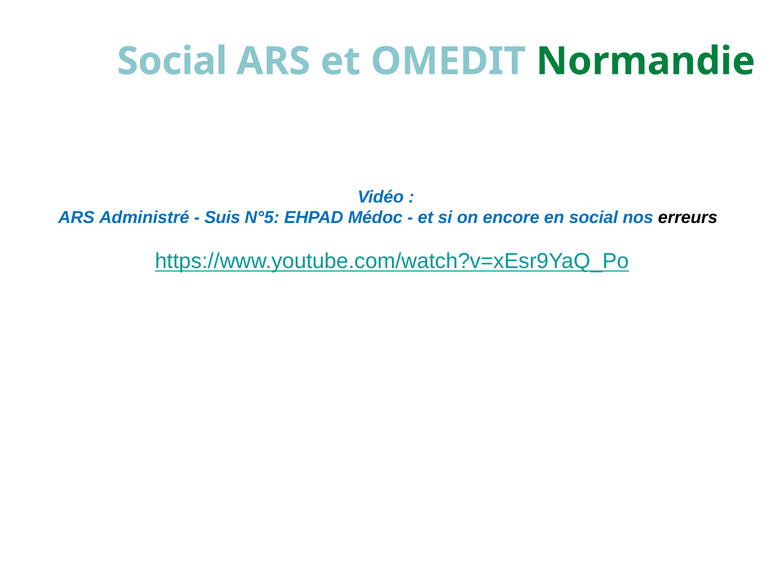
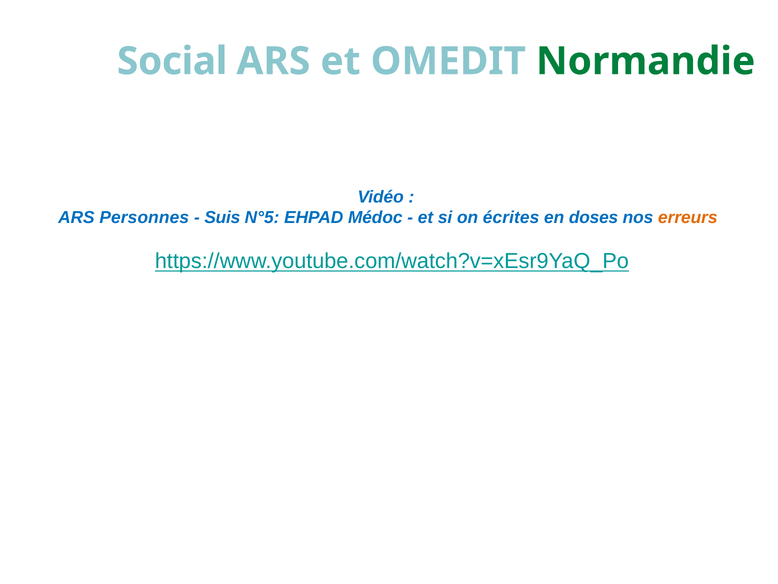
Administré: Administré -> Personnes (144, 218)
encore: encore -> écrites (511, 218)
en social: social -> doses (594, 218)
erreurs colour: black -> orange (688, 218)
